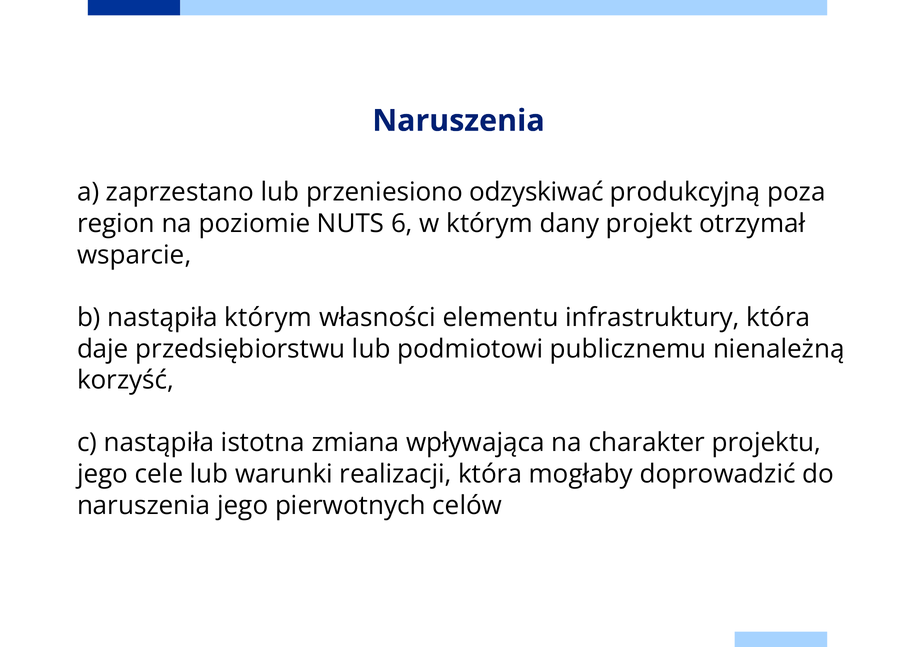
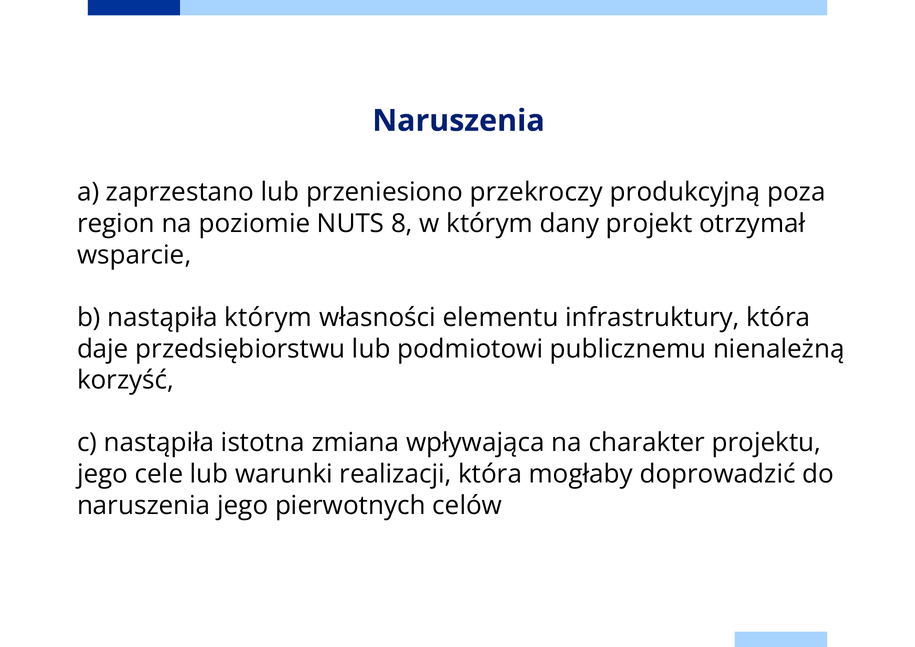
odzyskiwać: odzyskiwać -> przekroczy (536, 192)
6: 6 -> 8 (402, 224)
